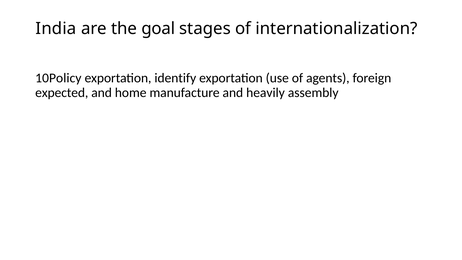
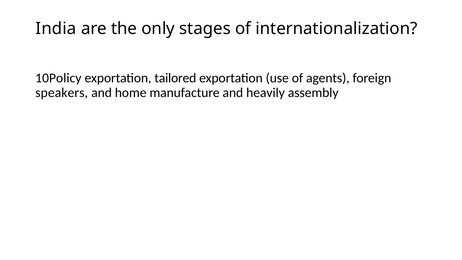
goal: goal -> only (158, 29)
identify: identify -> tailored (175, 78)
expected: expected -> speakers (62, 93)
